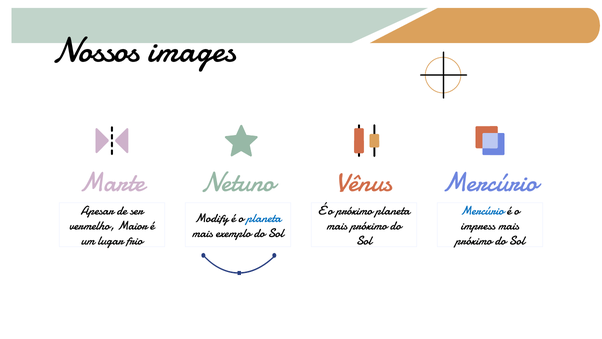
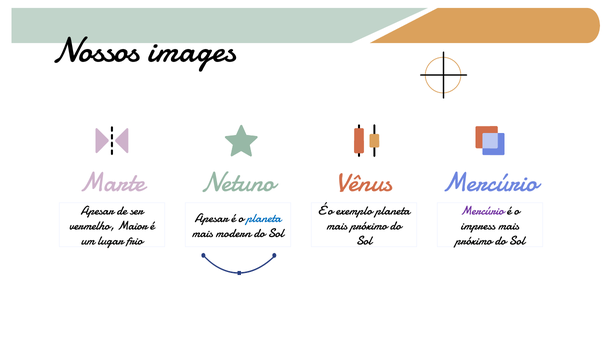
o próximo: próximo -> exemplo (354, 210)
Mercúrio colour: blue -> purple (482, 210)
Modify: Modify -> Apesar (211, 218)
exemplo: exemplo -> modern (233, 233)
